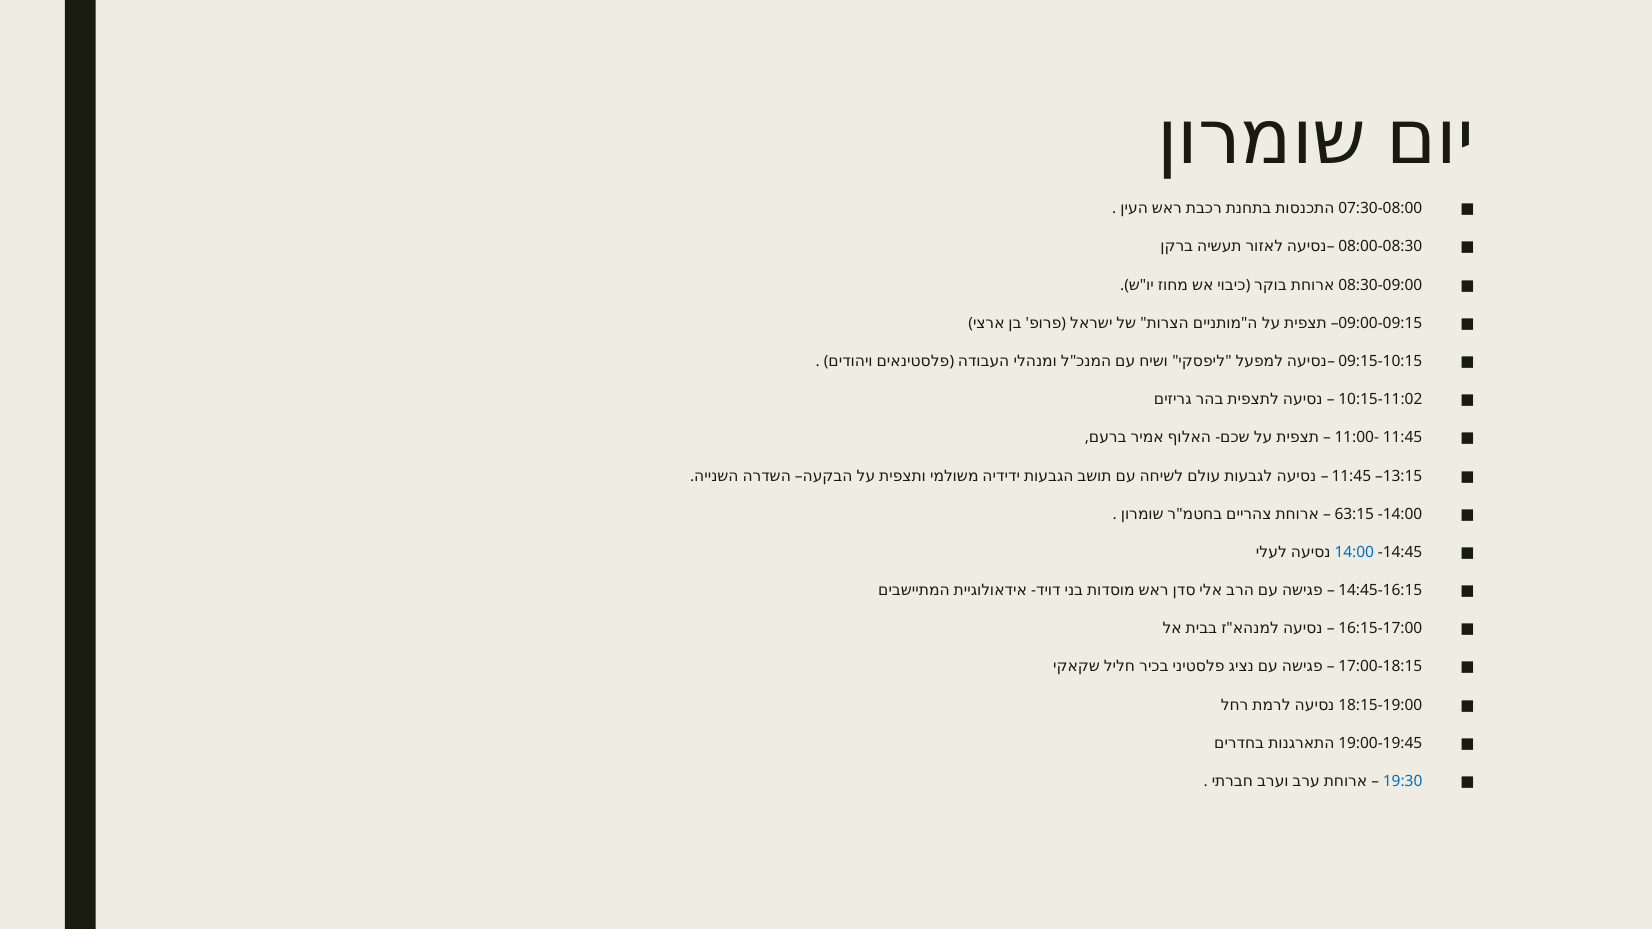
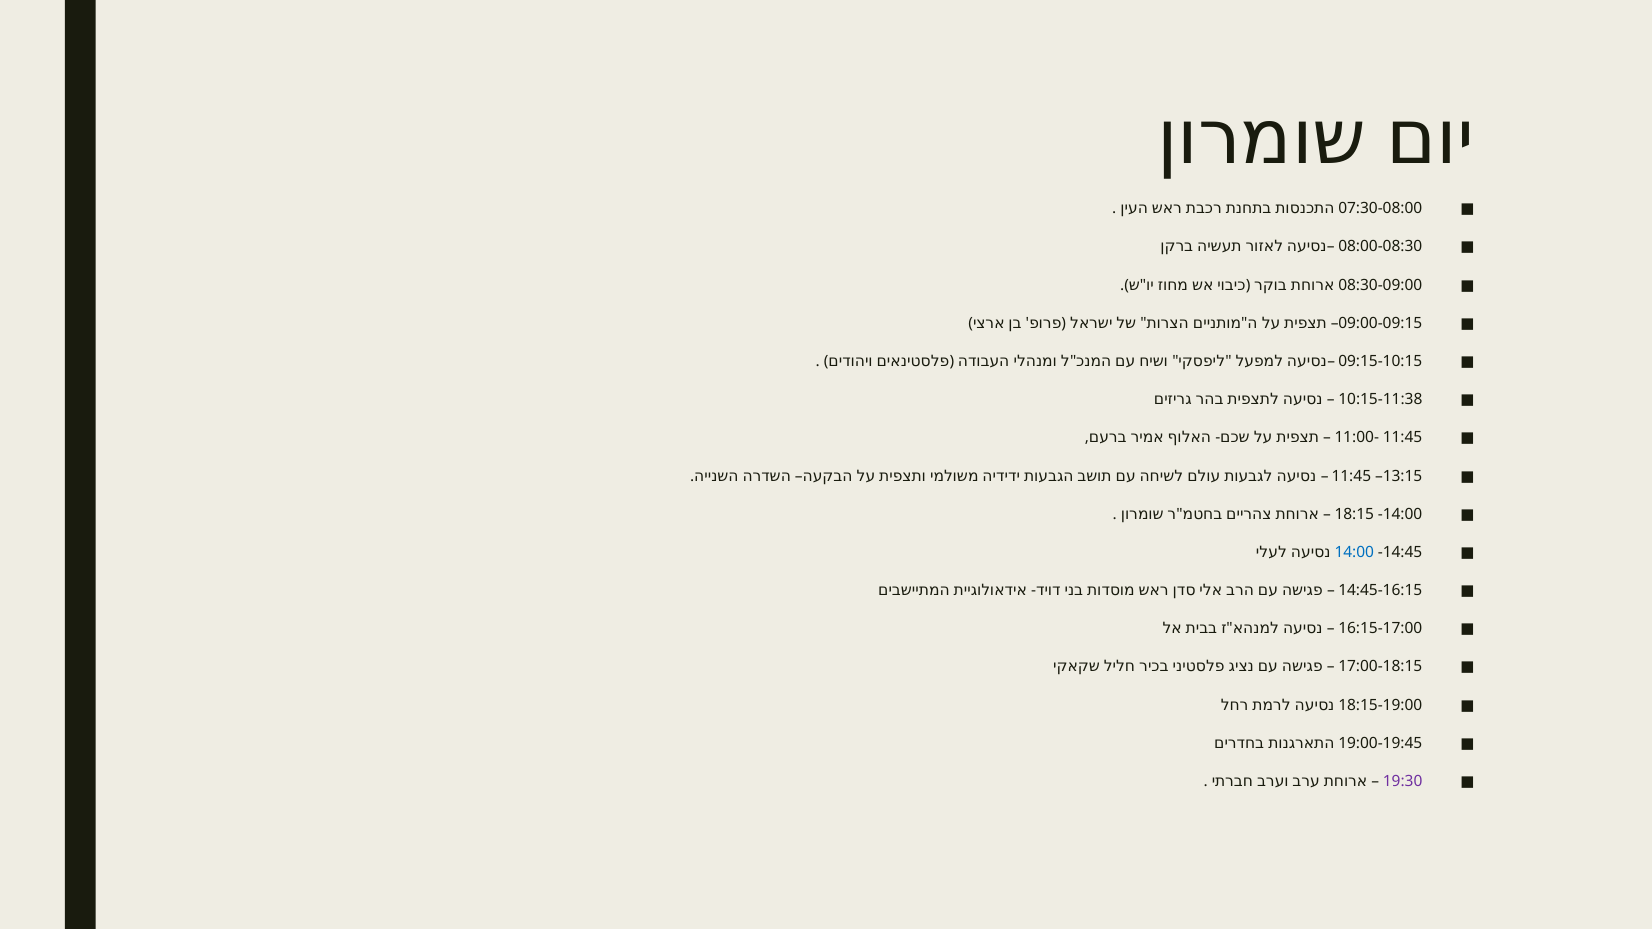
10:15-11:02: 10:15-11:02 -> 10:15-11:38 (1380, 400)
63:15: 63:15 -> 18:15 (1354, 514)
19:30 colour: blue -> purple (1403, 782)
